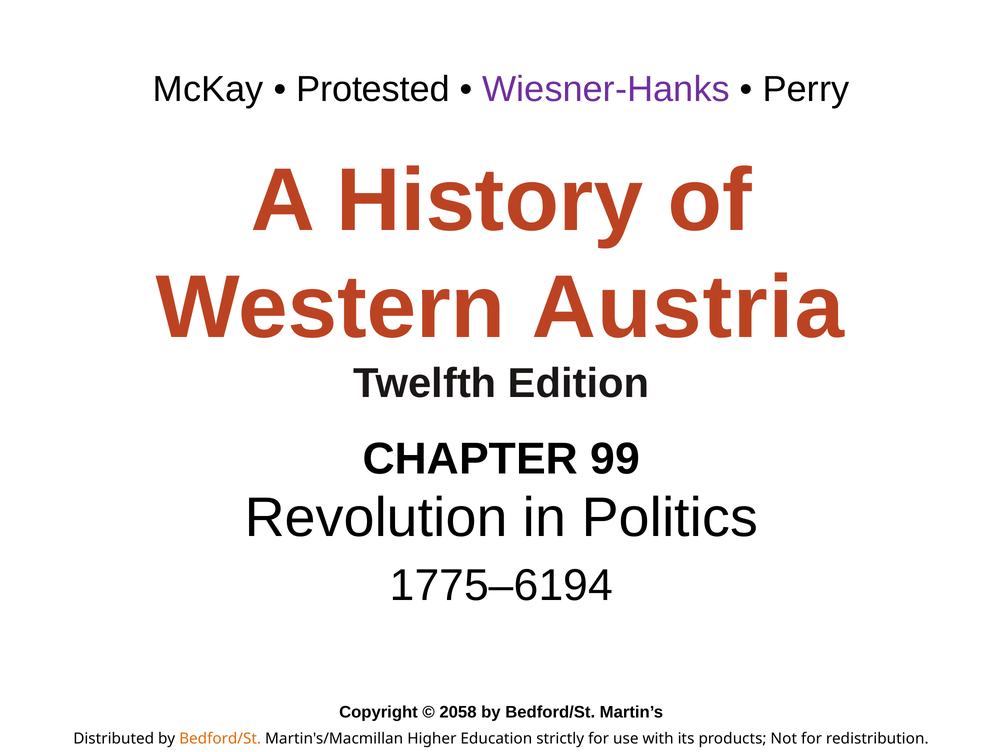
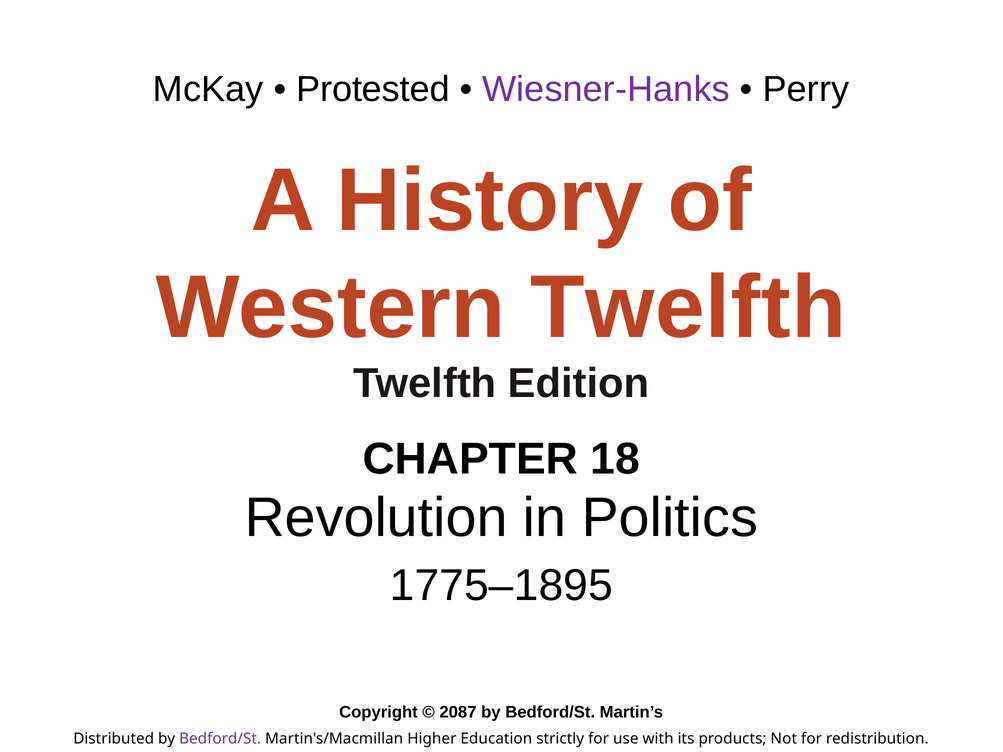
Western Austria: Austria -> Twelfth (688, 308)
99: 99 -> 18 (615, 459)
1775–6194: 1775–6194 -> 1775–1895 (501, 586)
2058: 2058 -> 2087 (458, 712)
Bedford/St colour: orange -> purple (220, 739)
